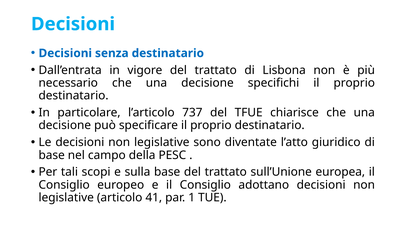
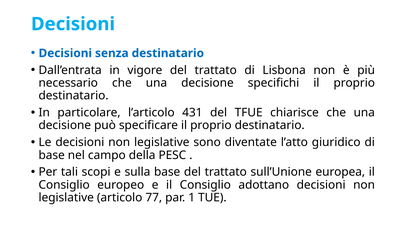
737: 737 -> 431 (192, 113)
41: 41 -> 77 (154, 198)
